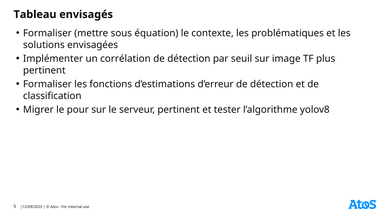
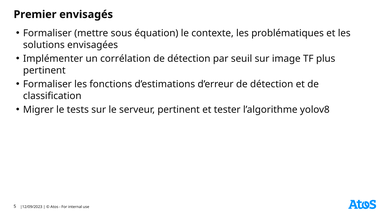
Tableau: Tableau -> Premier (35, 14)
pour: pour -> tests (78, 110)
